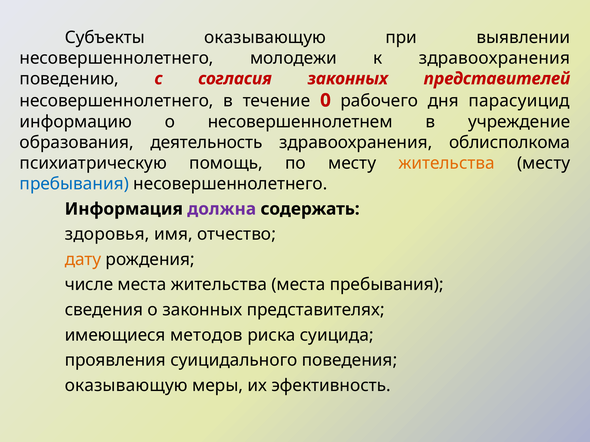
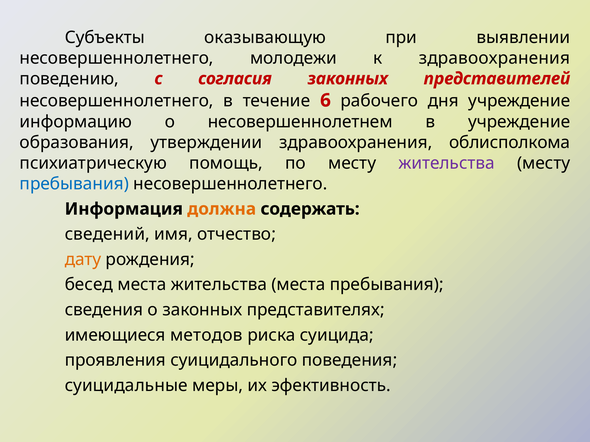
0: 0 -> 6 (325, 100)
дня парасуицид: парасуицид -> учреждение (519, 101)
деятельность: деятельность -> утверждении (206, 143)
жительства colour: orange -> purple (447, 163)
должна colour: purple -> orange (222, 209)
здоровья: здоровья -> сведений (107, 234)
числе: числе -> бесед (89, 285)
оказывающую: оказывающую -> суицидальные (126, 386)
